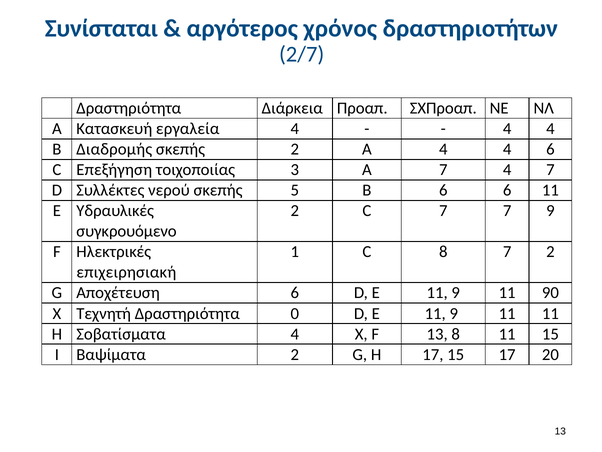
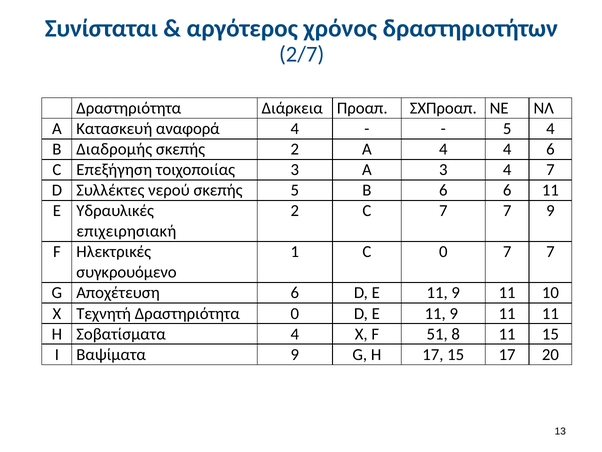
εργαλεία: εργαλεία -> αναφορά (188, 129)
4: 4 -> 5 (507, 129)
A 7: 7 -> 3 (443, 170)
συγκρουόμενο: συγκρουόμενο -> επιχειρησιακή (126, 231)
C 8: 8 -> 0 (443, 252)
2: 2 -> 7 (550, 252)
επιχειρησιακή: επιχειρησιακή -> συγκρουόμενο (127, 272)
90: 90 -> 10 (550, 293)
F 13: 13 -> 51 (437, 334)
Βαψίματα 2: 2 -> 9 (295, 354)
